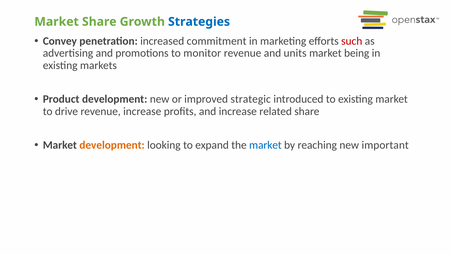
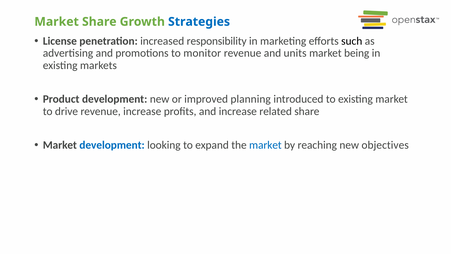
Convey: Convey -> License (60, 41)
commitment: commitment -> responsibility (217, 41)
such colour: red -> black (352, 41)
strategic: strategic -> planning (251, 99)
development colour: orange -> blue (112, 145)
important: important -> objectives (385, 145)
